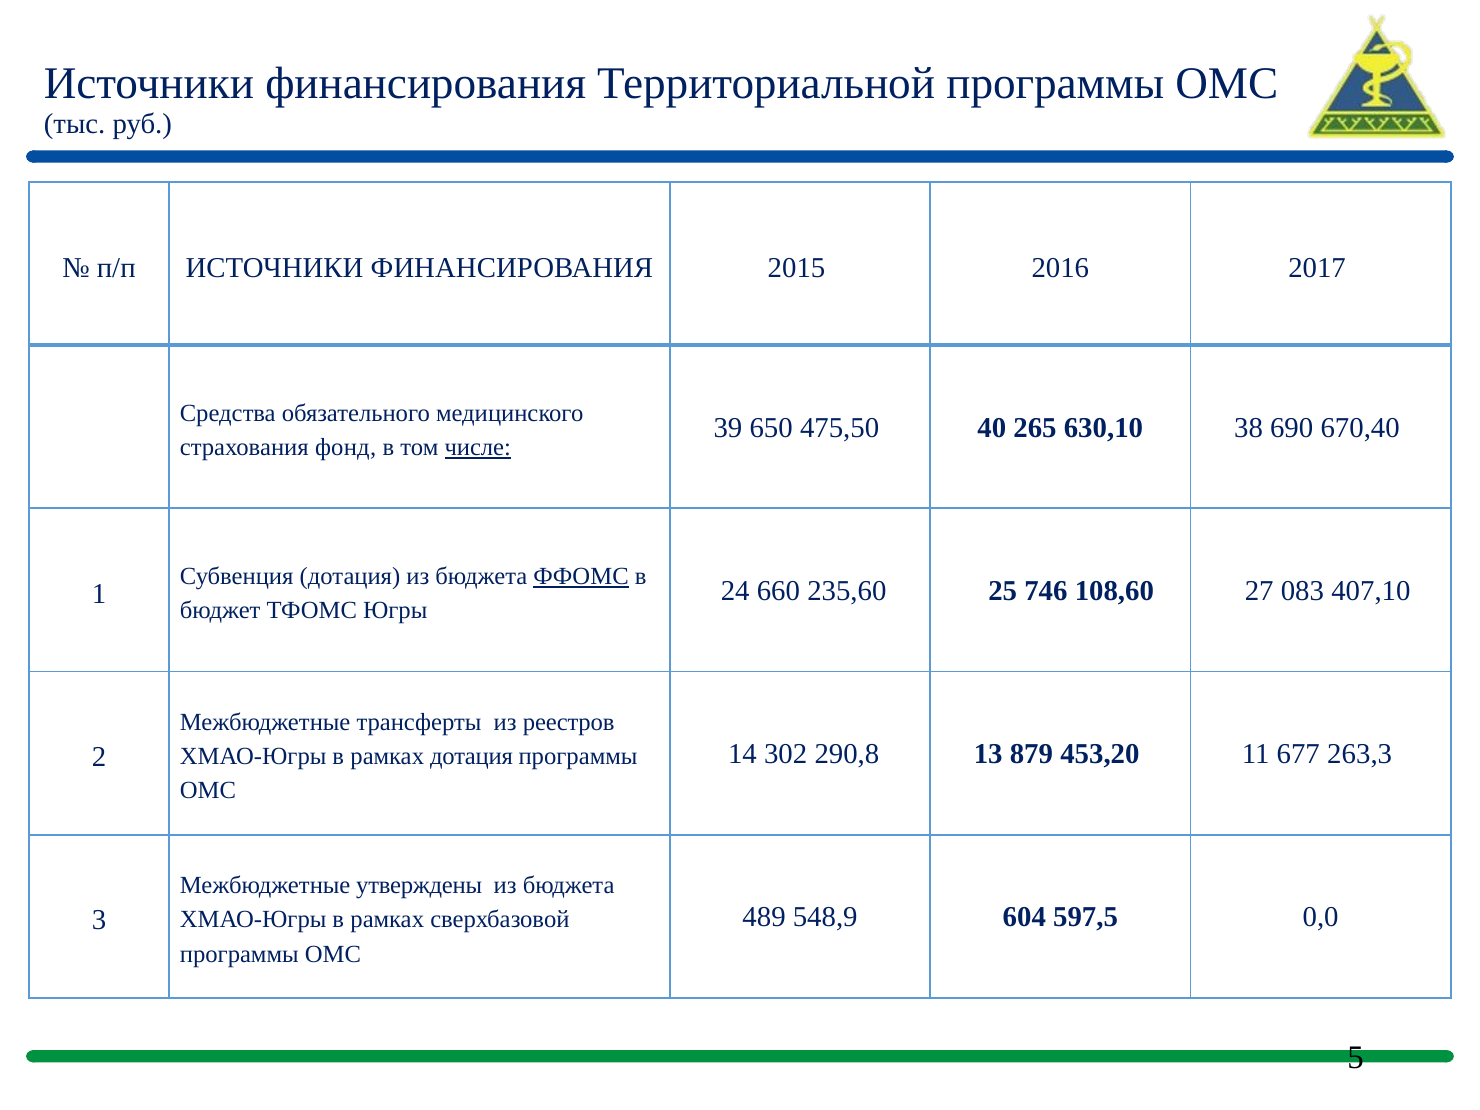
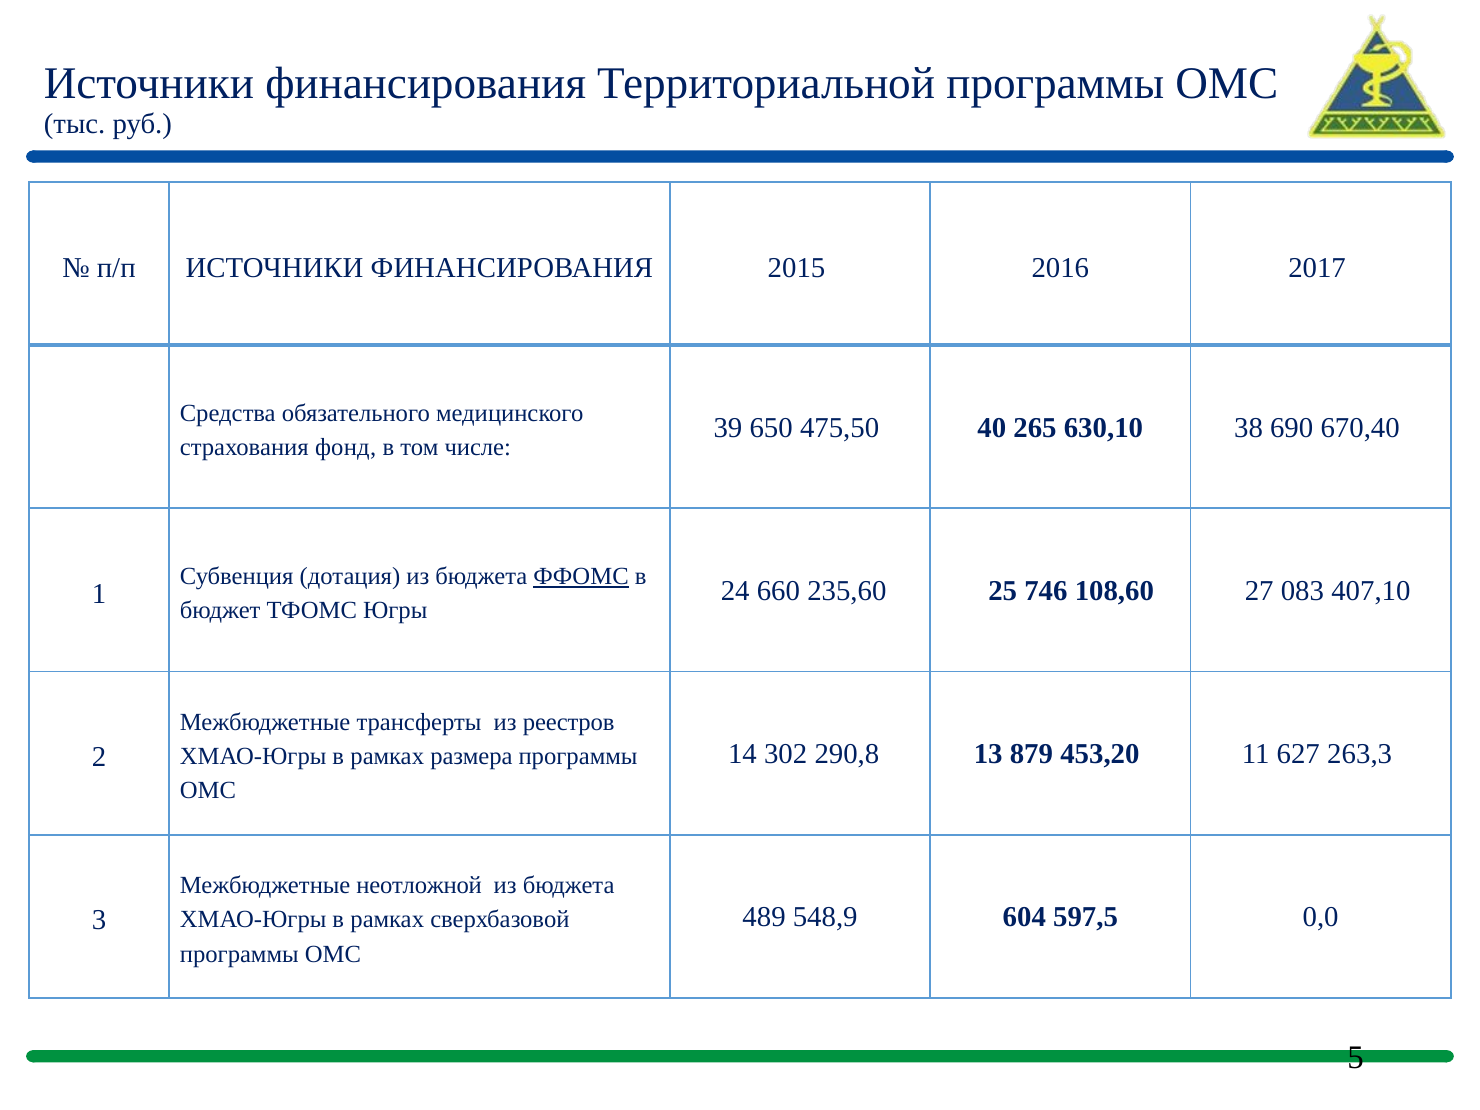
числе underline: present -> none (478, 447)
677: 677 -> 627 (1298, 754)
рамках дотация: дотация -> размера (471, 757)
утверждены: утверждены -> неотложной (419, 886)
